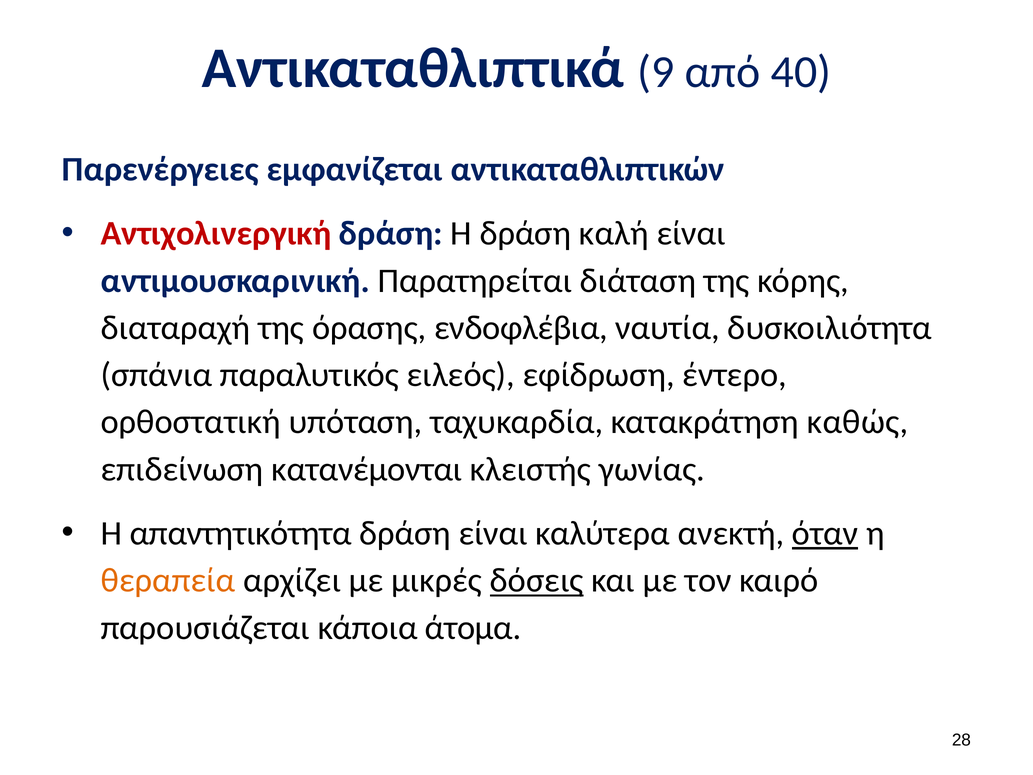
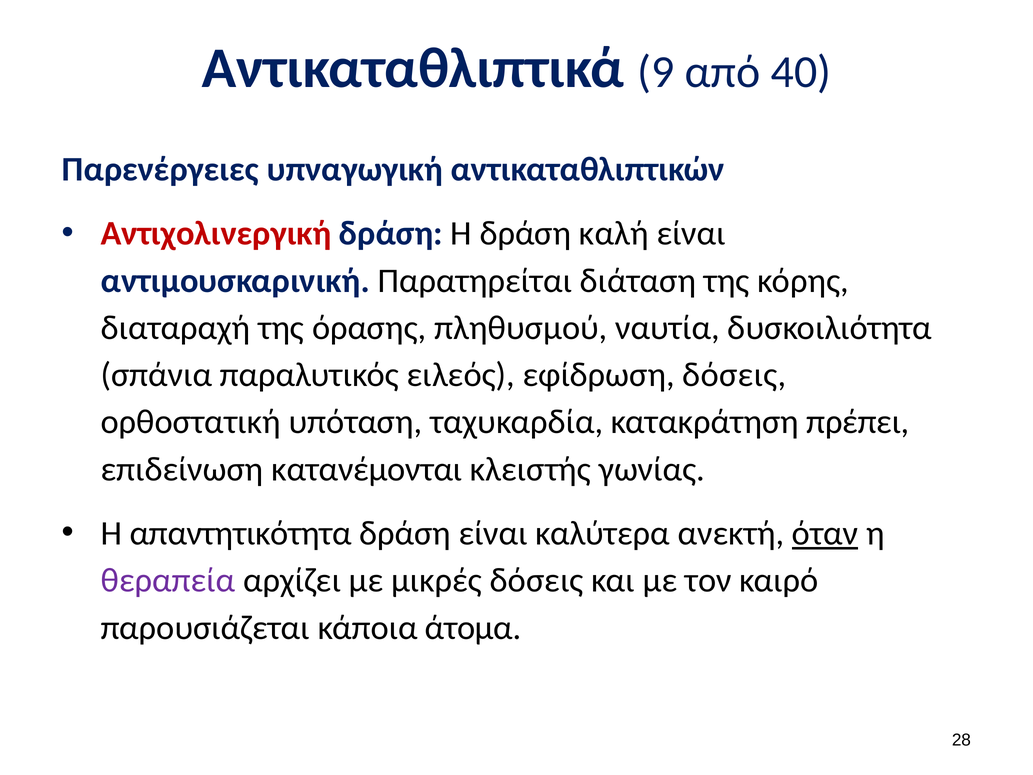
εμφανίζεται: εμφανίζεται -> υπναγωγική (355, 169)
ενδοφλέβια: ενδοφλέβια -> πληθυσμού (521, 328)
εφίδρωση έντερο: έντερο -> δόσεις (734, 375)
καθώς: καθώς -> πρέπει (858, 422)
θεραπεία colour: orange -> purple (168, 580)
δόσεις underline: present -> none (537, 580)
